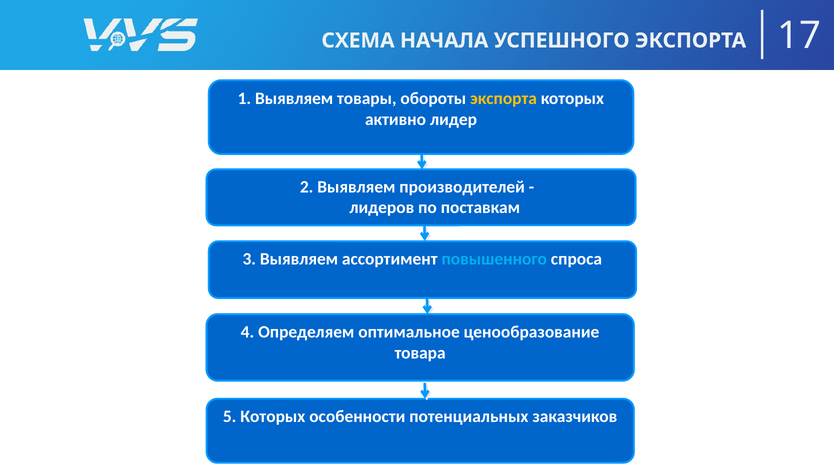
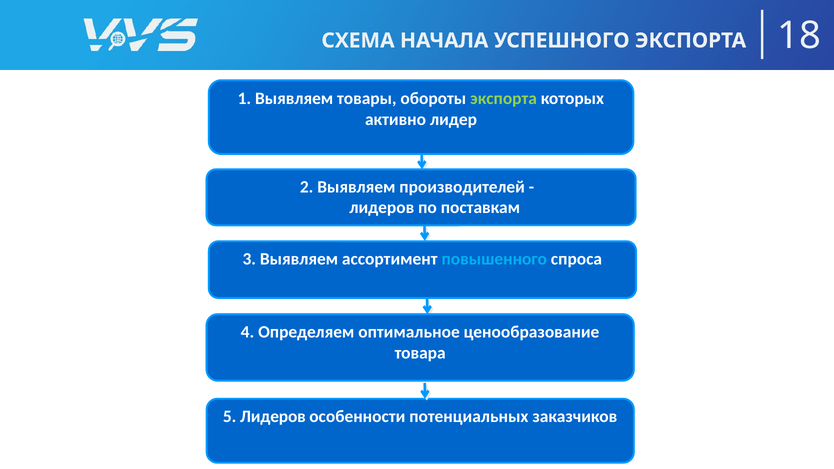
17: 17 -> 18 (799, 36)
экспорта colour: yellow -> light green (504, 99)
5 Которых: Которых -> Лидеров (273, 417)
